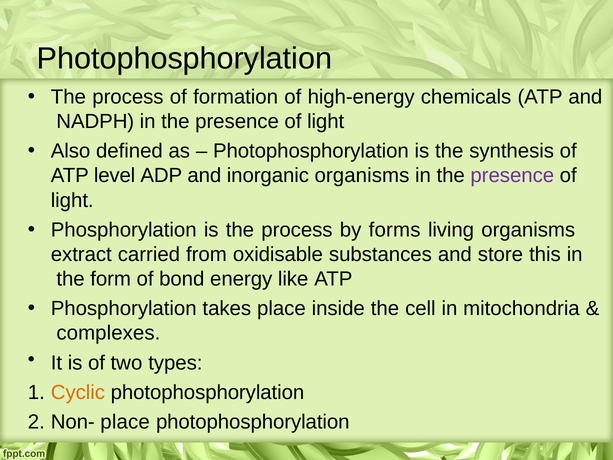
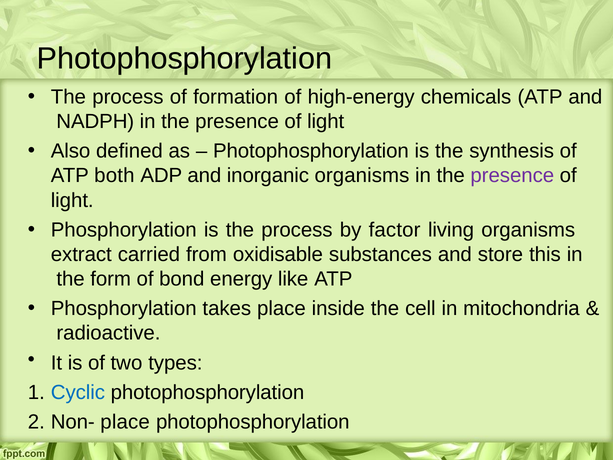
level: level -> both (114, 176)
forms: forms -> factor (395, 230)
complexes: complexes -> radioactive (108, 333)
Cyclic colour: orange -> blue (78, 392)
